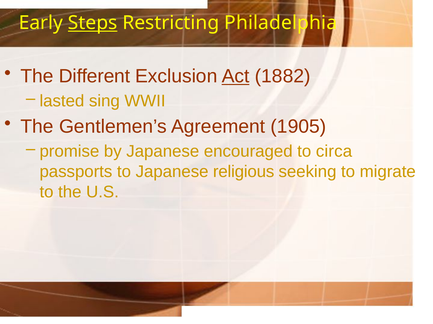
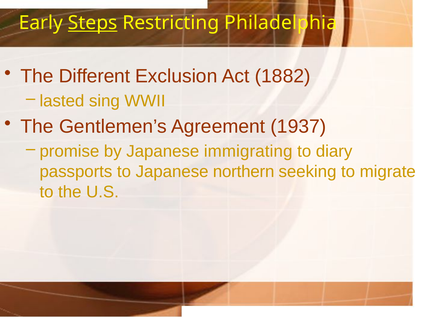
Act underline: present -> none (236, 76)
1905: 1905 -> 1937 (298, 127)
encouraged: encouraged -> immigrating (248, 152)
circa: circa -> diary (334, 152)
religious: religious -> northern (244, 172)
